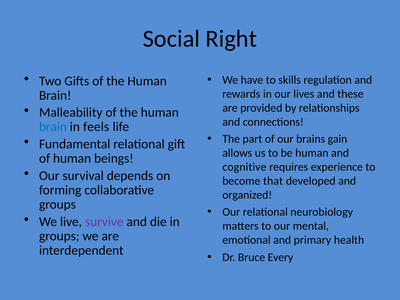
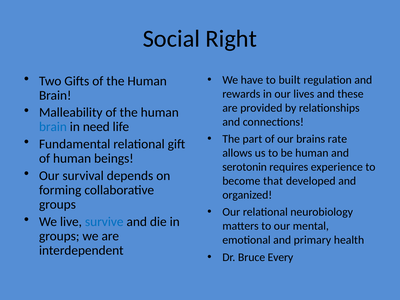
skills: skills -> built (290, 80)
feels: feels -> need (96, 127)
gain: gain -> rate (337, 139)
cognitive: cognitive -> serotonin (245, 167)
survive colour: purple -> blue (104, 222)
